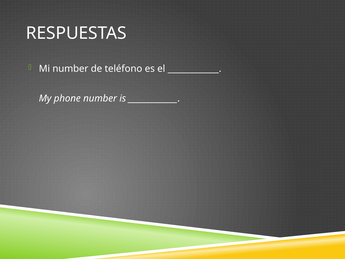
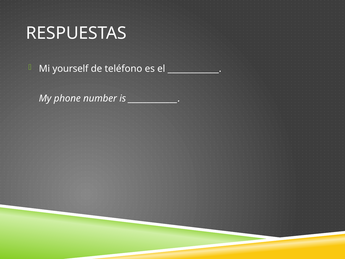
Mi number: number -> yourself (70, 69)
